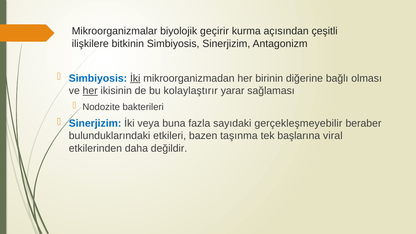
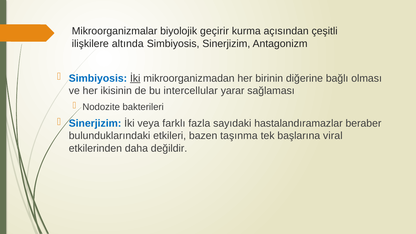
bitkinin: bitkinin -> altında (128, 44)
her underline: present -> none (90, 91)
kolaylaştırır: kolaylaştırır -> intercellular (191, 91)
buna: buna -> farklı (174, 123)
gerçekleşmeyebilir: gerçekleşmeyebilir -> hastalandıramazlar (298, 123)
